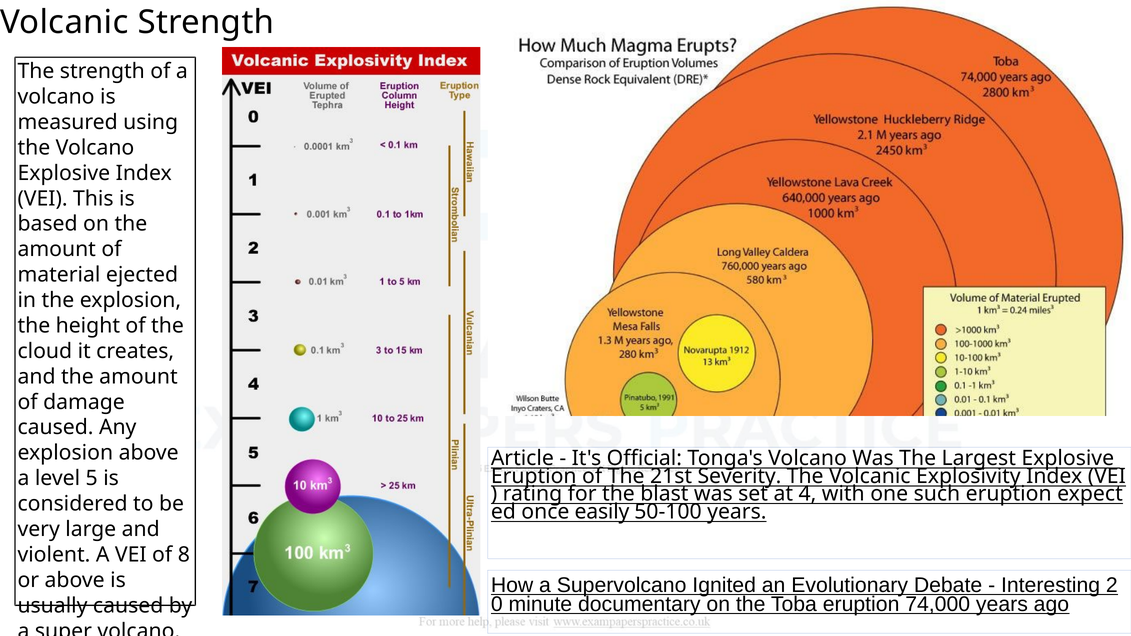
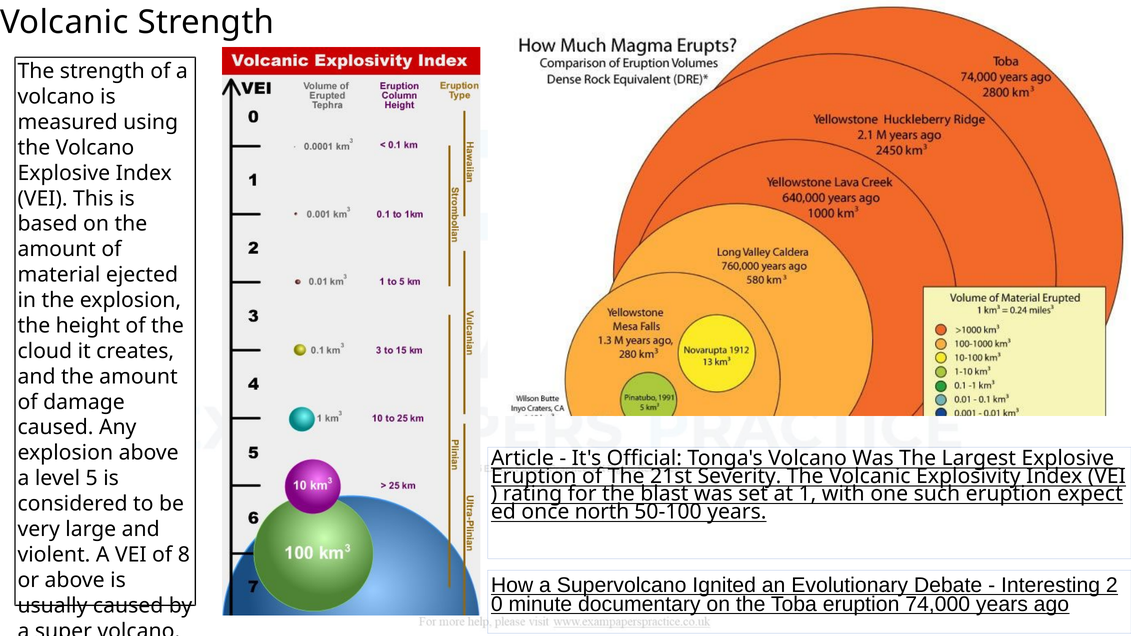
4: 4 -> 1 (807, 494)
easily: easily -> north (602, 512)
